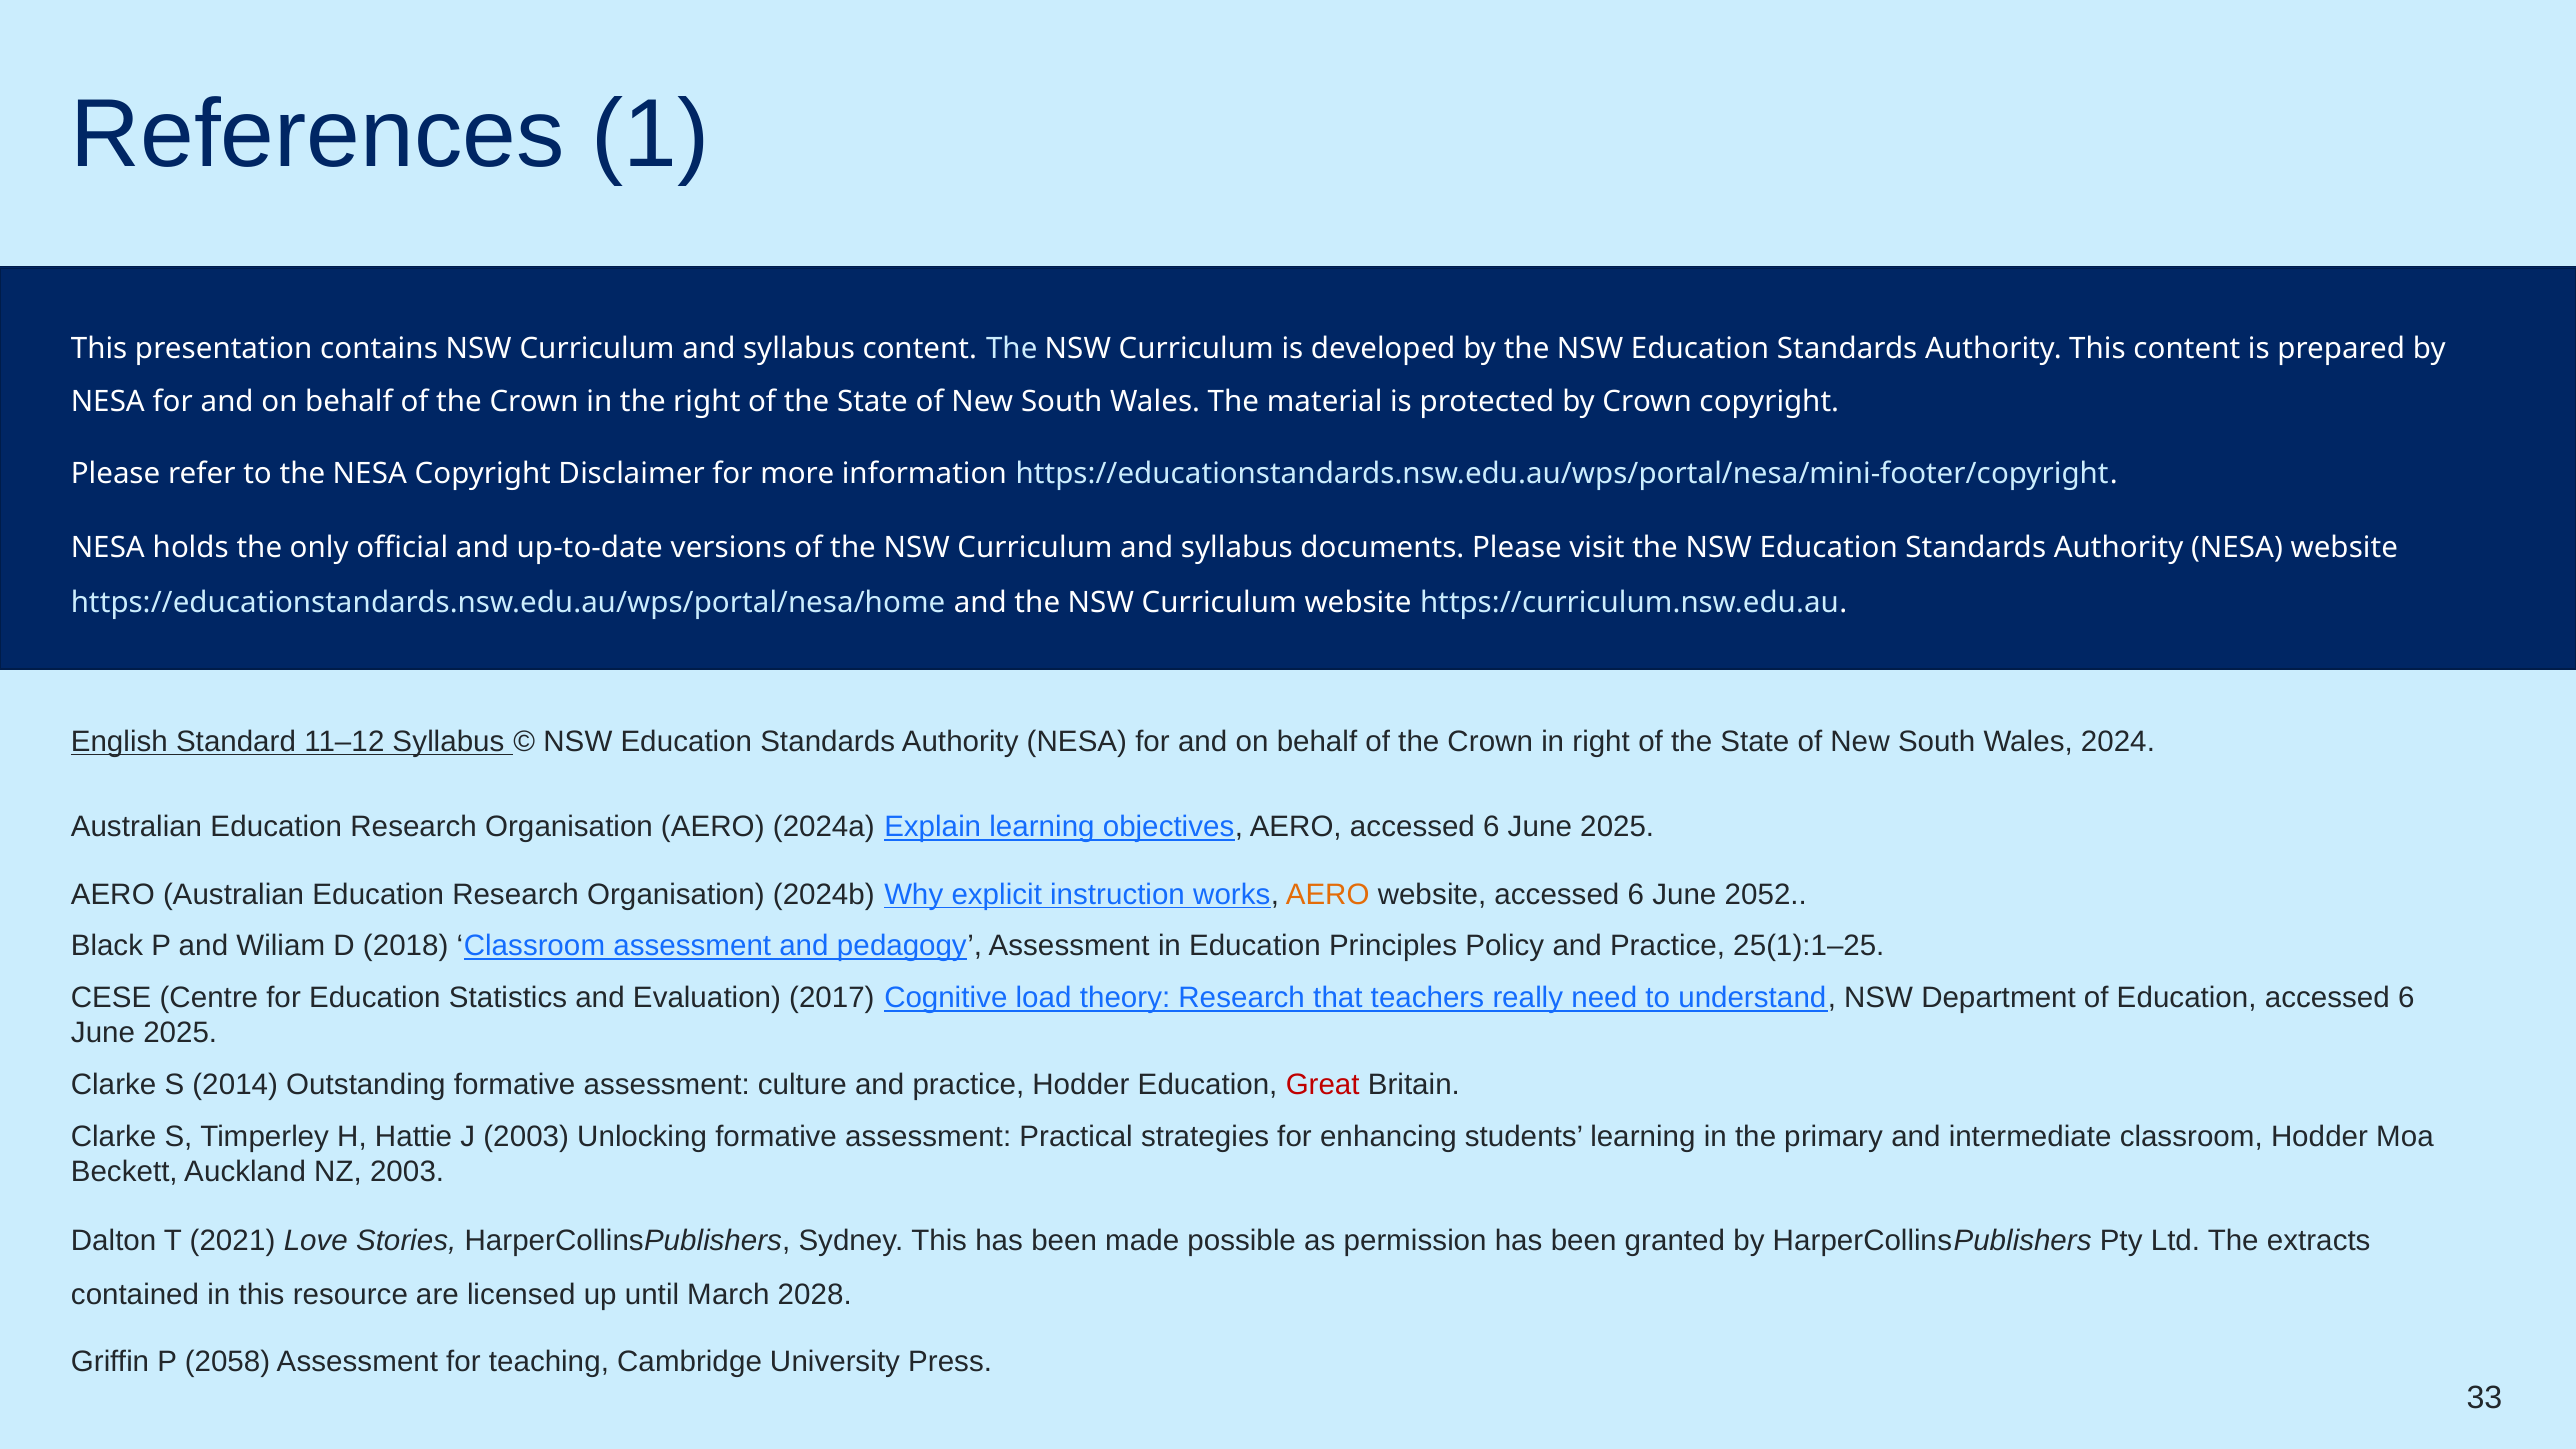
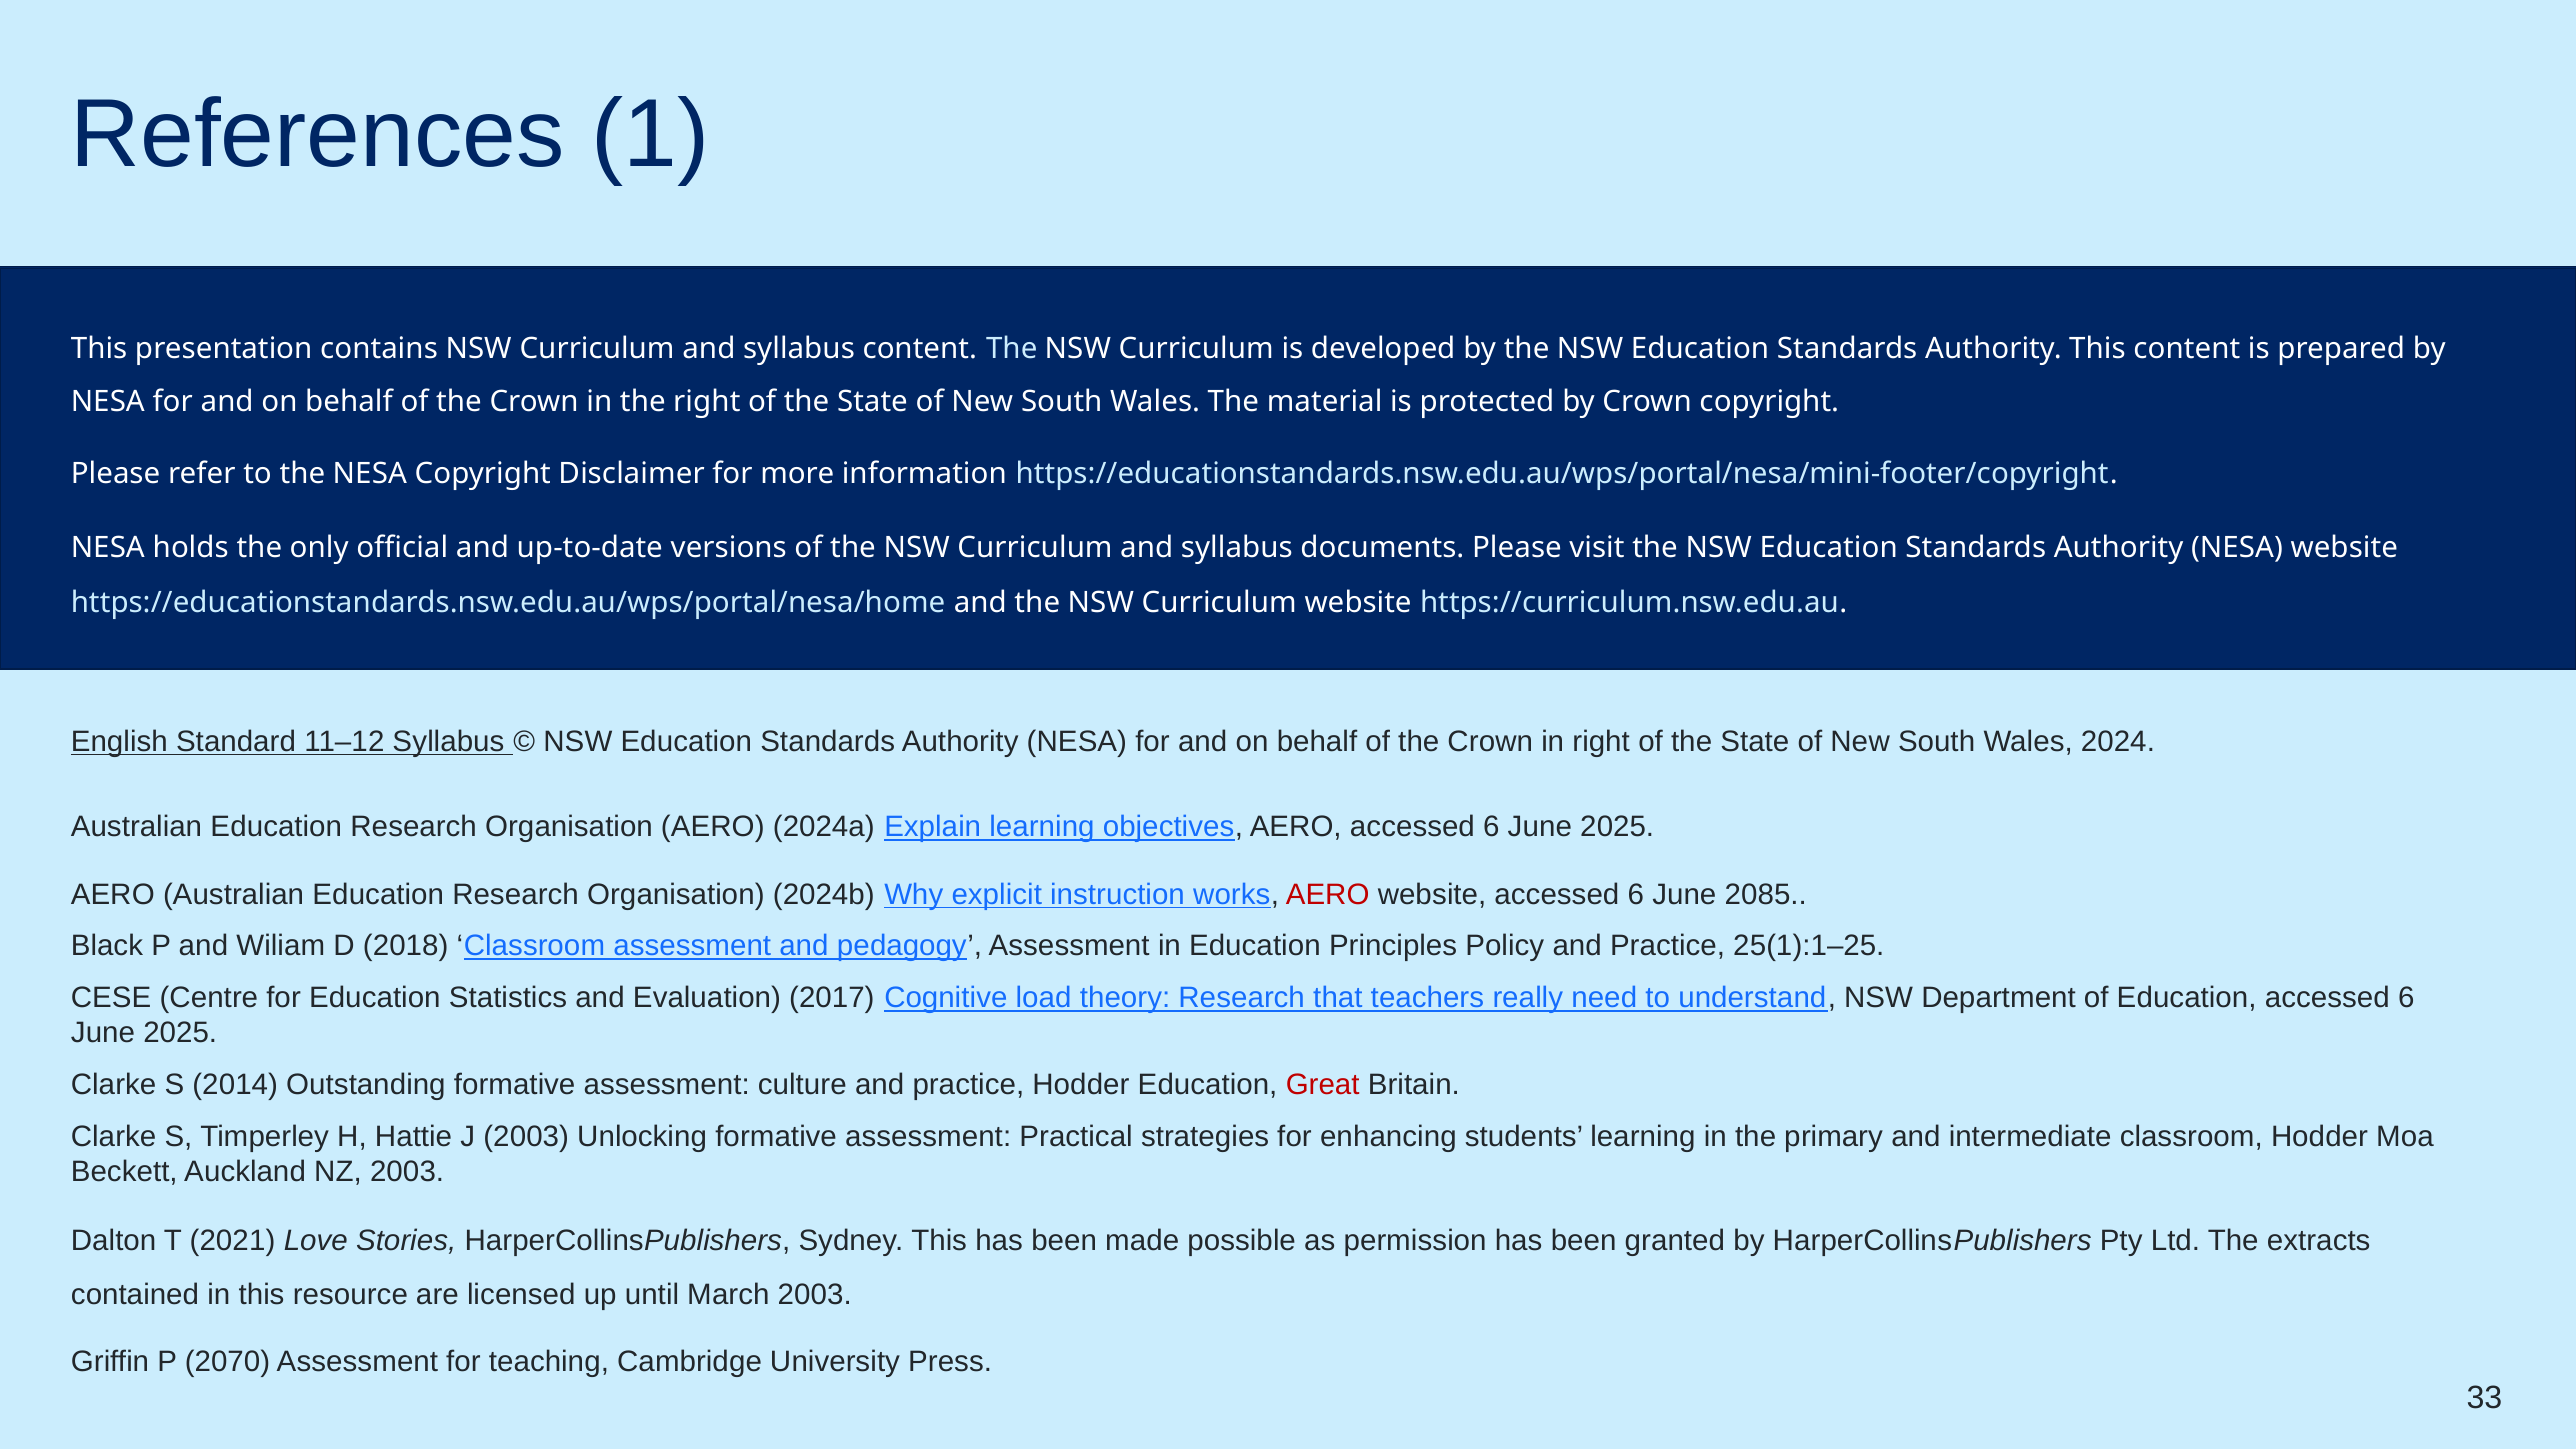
AERO colour: orange -> red (1328, 895)
2052: 2052 -> 2085 (1766, 895)
March 2028: 2028 -> 2003 (815, 1294)
2058: 2058 -> 2070 (227, 1362)
